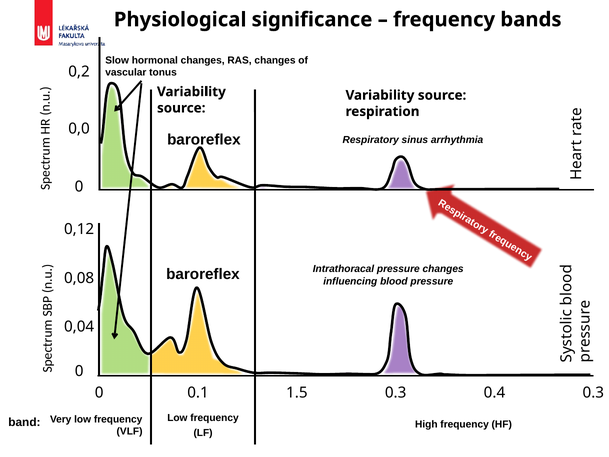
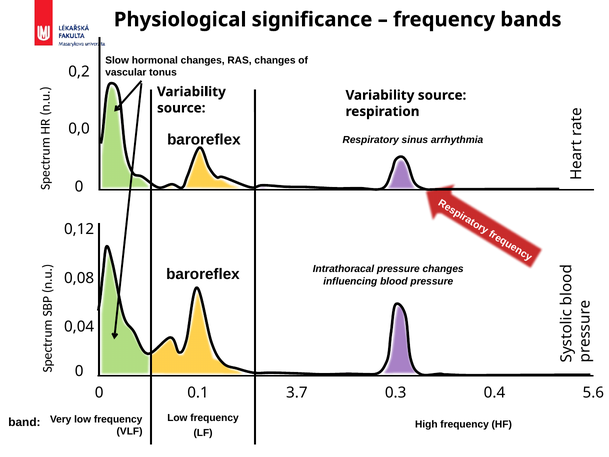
1.5: 1.5 -> 3.7 (297, 393)
0.3: 0.3 -> 5.6 (593, 393)
